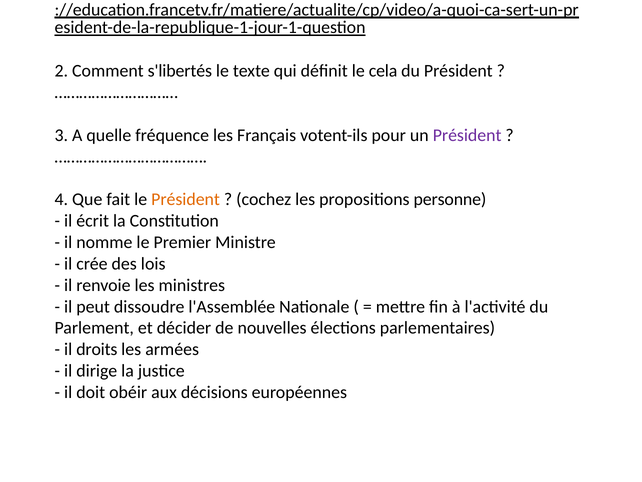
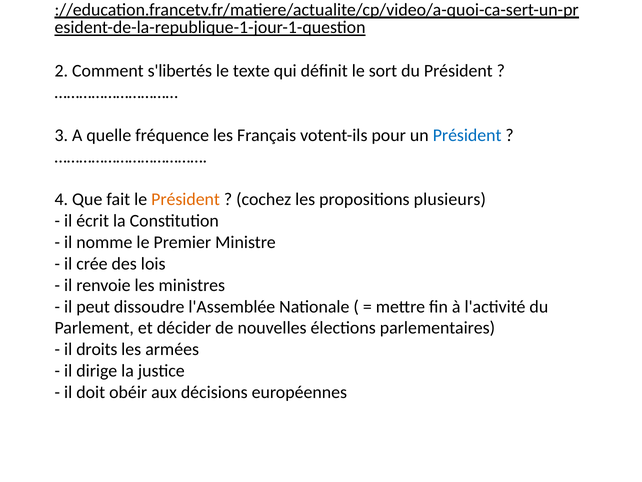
cela: cela -> sort (383, 71)
Président colour: purple -> blue (467, 135)
personne: personne -> plusieurs (450, 199)
